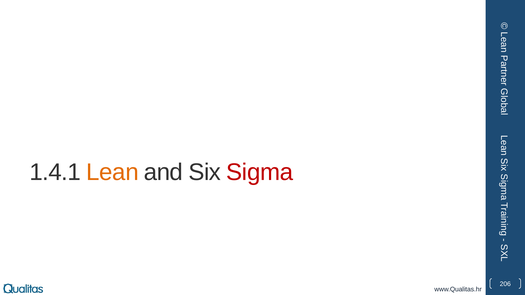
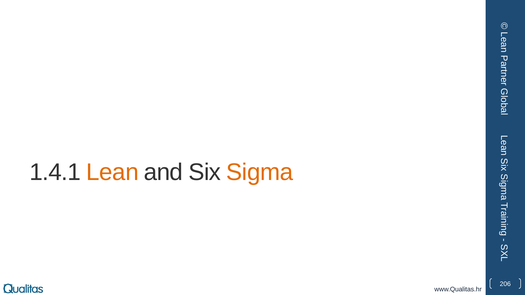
Sigma colour: red -> orange (260, 172)
